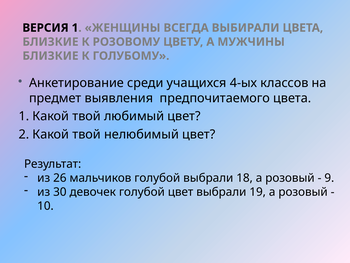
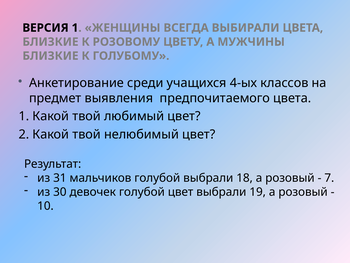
26: 26 -> 31 (60, 178)
9: 9 -> 7 (329, 178)
